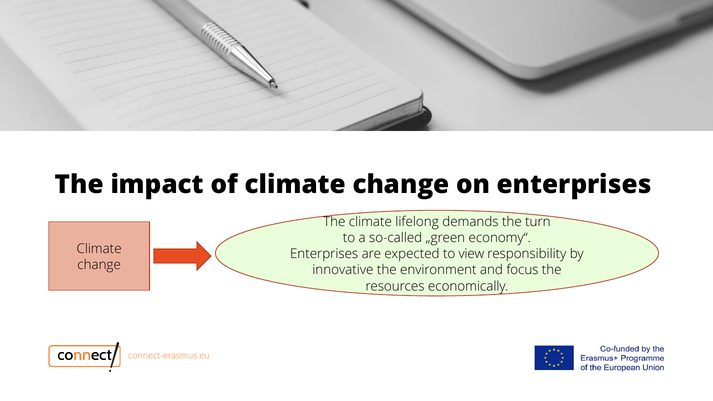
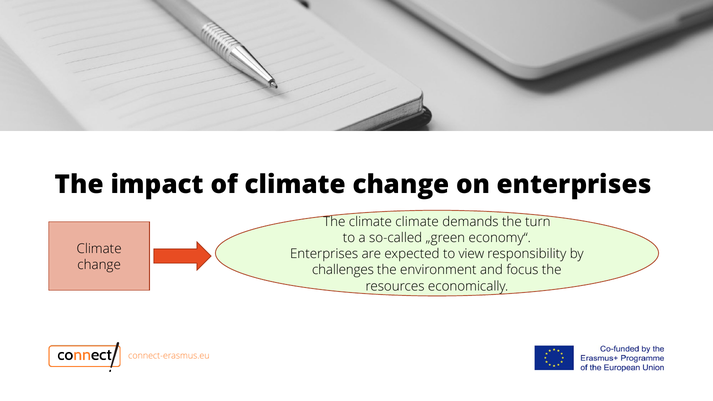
climate lifelong: lifelong -> climate (417, 222)
innovative: innovative -> challenges (343, 270)
